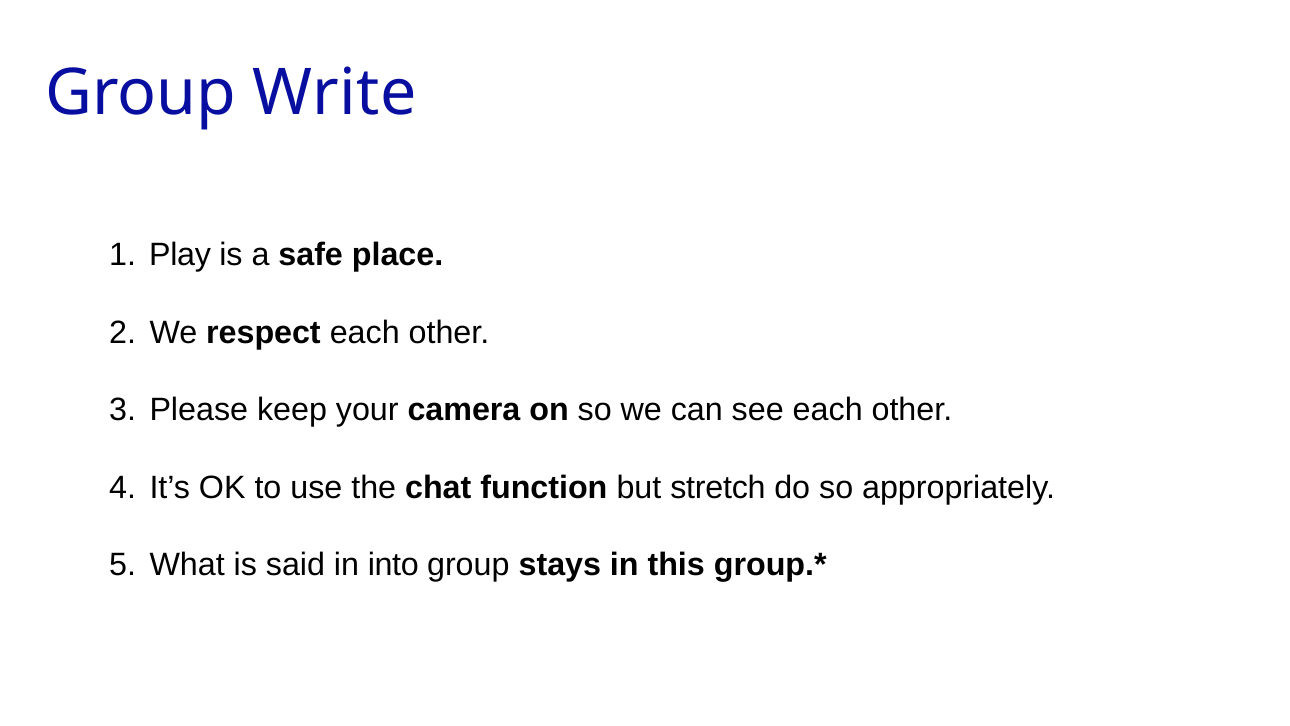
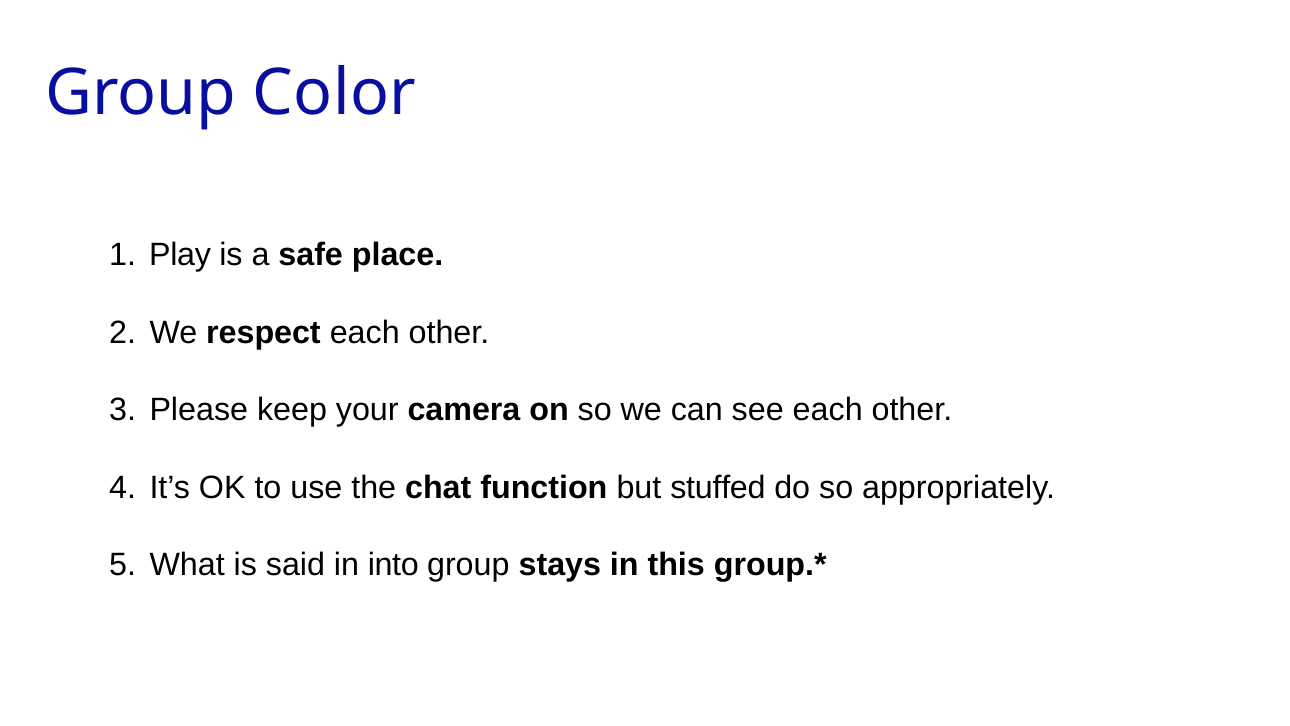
Write: Write -> Color (334, 93)
stretch: stretch -> stuffed (718, 487)
